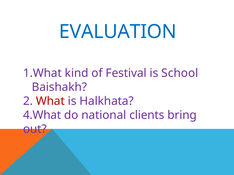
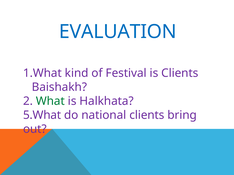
is School: School -> Clients (180, 73)
What colour: red -> green (50, 101)
4.What: 4.What -> 5.What (42, 115)
